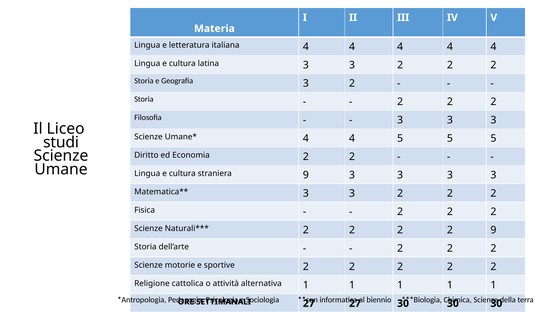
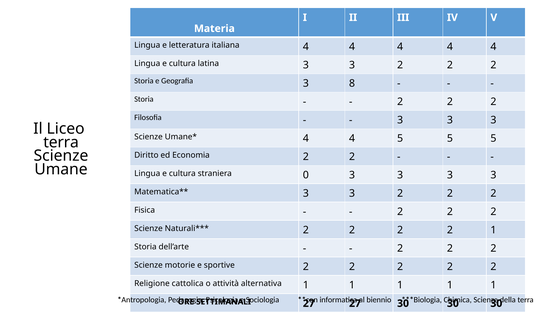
Geografia 3 2: 2 -> 8 (352, 84)
studi: studi -> terra (61, 142)
straniera 9: 9 -> 0 (306, 175)
2 9: 9 -> 1 (493, 230)
